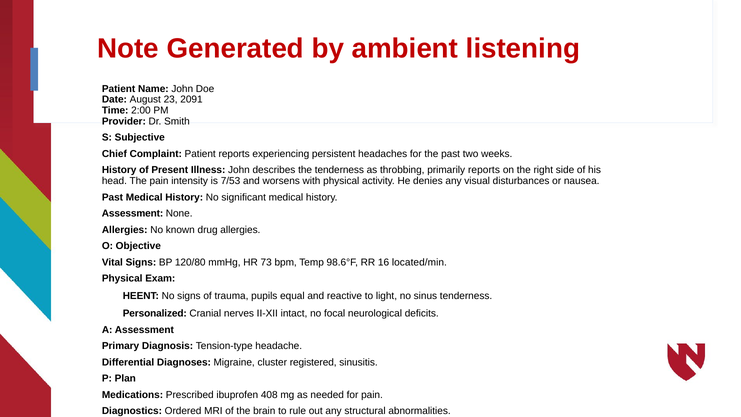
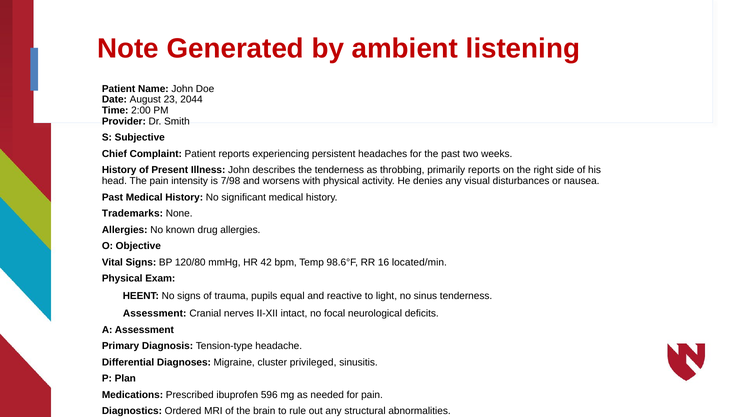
2091: 2091 -> 2044 (191, 100)
7/53: 7/53 -> 7/98 (231, 181)
Assessment: Assessment -> Trademarks (132, 213)
73: 73 -> 42 (266, 262)
Personalized: Personalized -> Assessment (155, 313)
registered: registered -> privileged (313, 362)
408: 408 -> 596 (269, 395)
